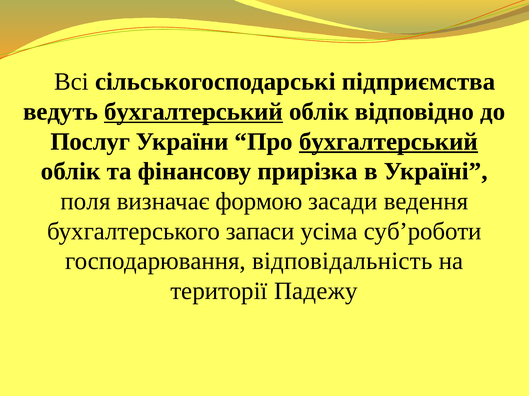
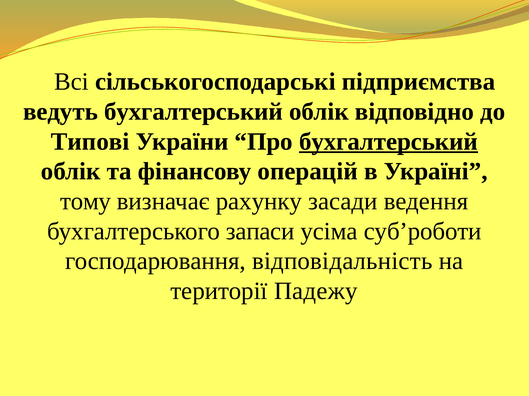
бухгалтерський underline: present -> none (194, 112)
Послуг: Послуг -> Типові (90, 142)
прирізка: прирізка -> операцій (308, 172)
поля: поля -> тому (86, 202)
формою: формою -> рахунку (259, 202)
